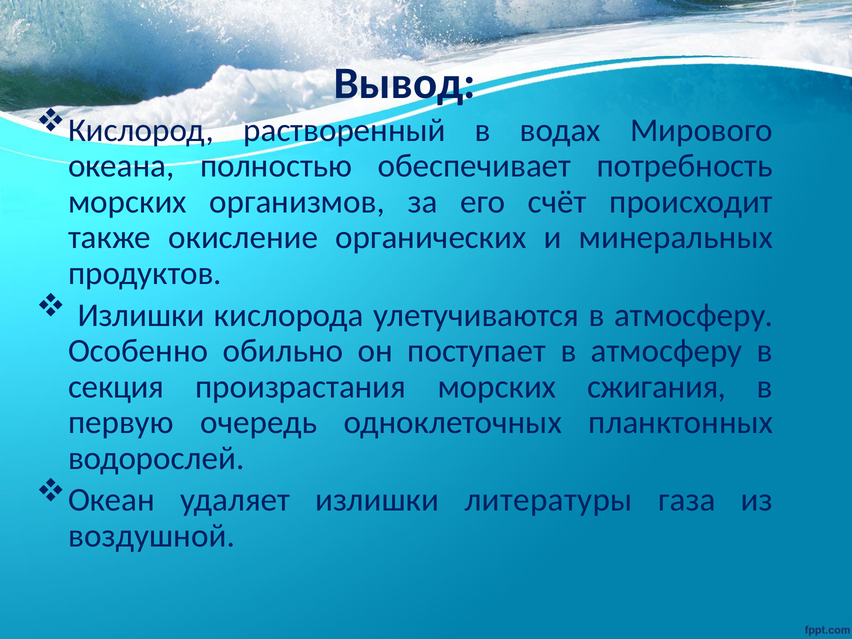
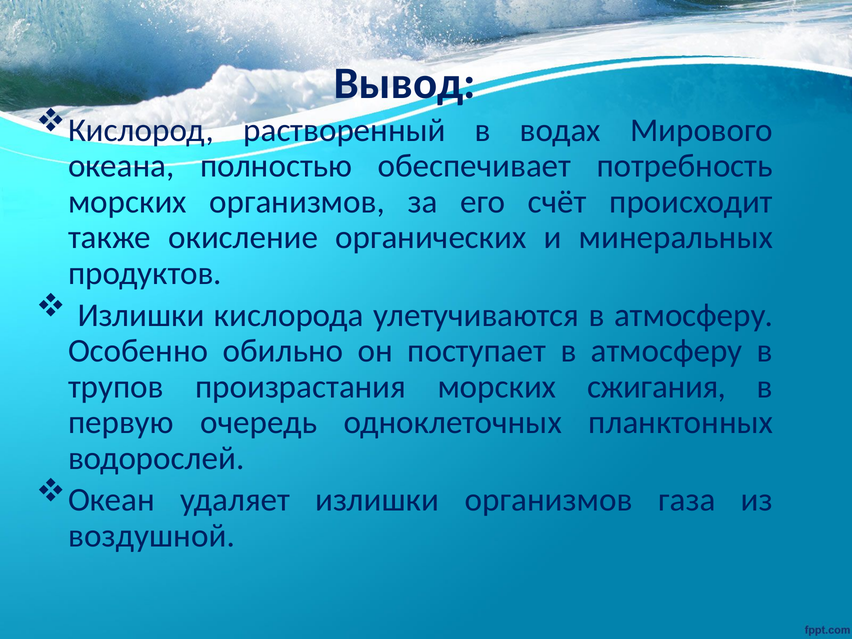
секция: секция -> трупов (116, 387)
излишки литературы: литературы -> организмов (549, 500)
